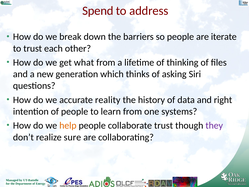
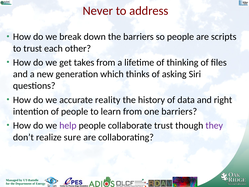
Spend: Spend -> Never (98, 11)
iterate: iterate -> scripts (224, 37)
what: what -> takes (84, 62)
one systems: systems -> barriers (179, 111)
help colour: orange -> purple (68, 125)
